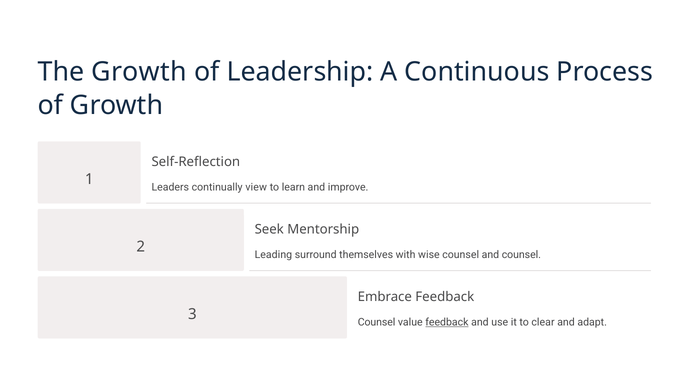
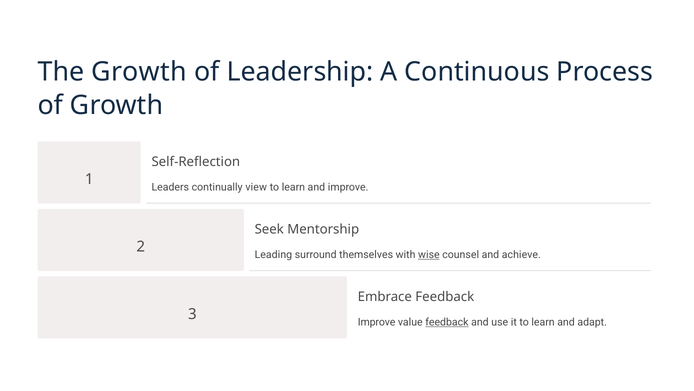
wise underline: none -> present (429, 254)
and counsel: counsel -> achieve (521, 254)
Counsel: Counsel -> Improve (377, 322)
it to clear: clear -> learn (543, 322)
